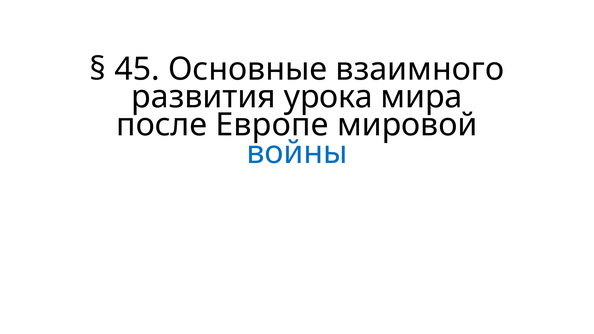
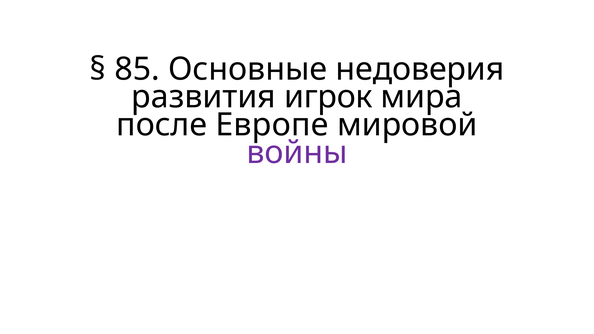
45: 45 -> 85 (137, 69)
взаимного: взаимного -> недоверия (420, 69)
урока: урока -> игрок (328, 97)
войны colour: blue -> purple (297, 153)
